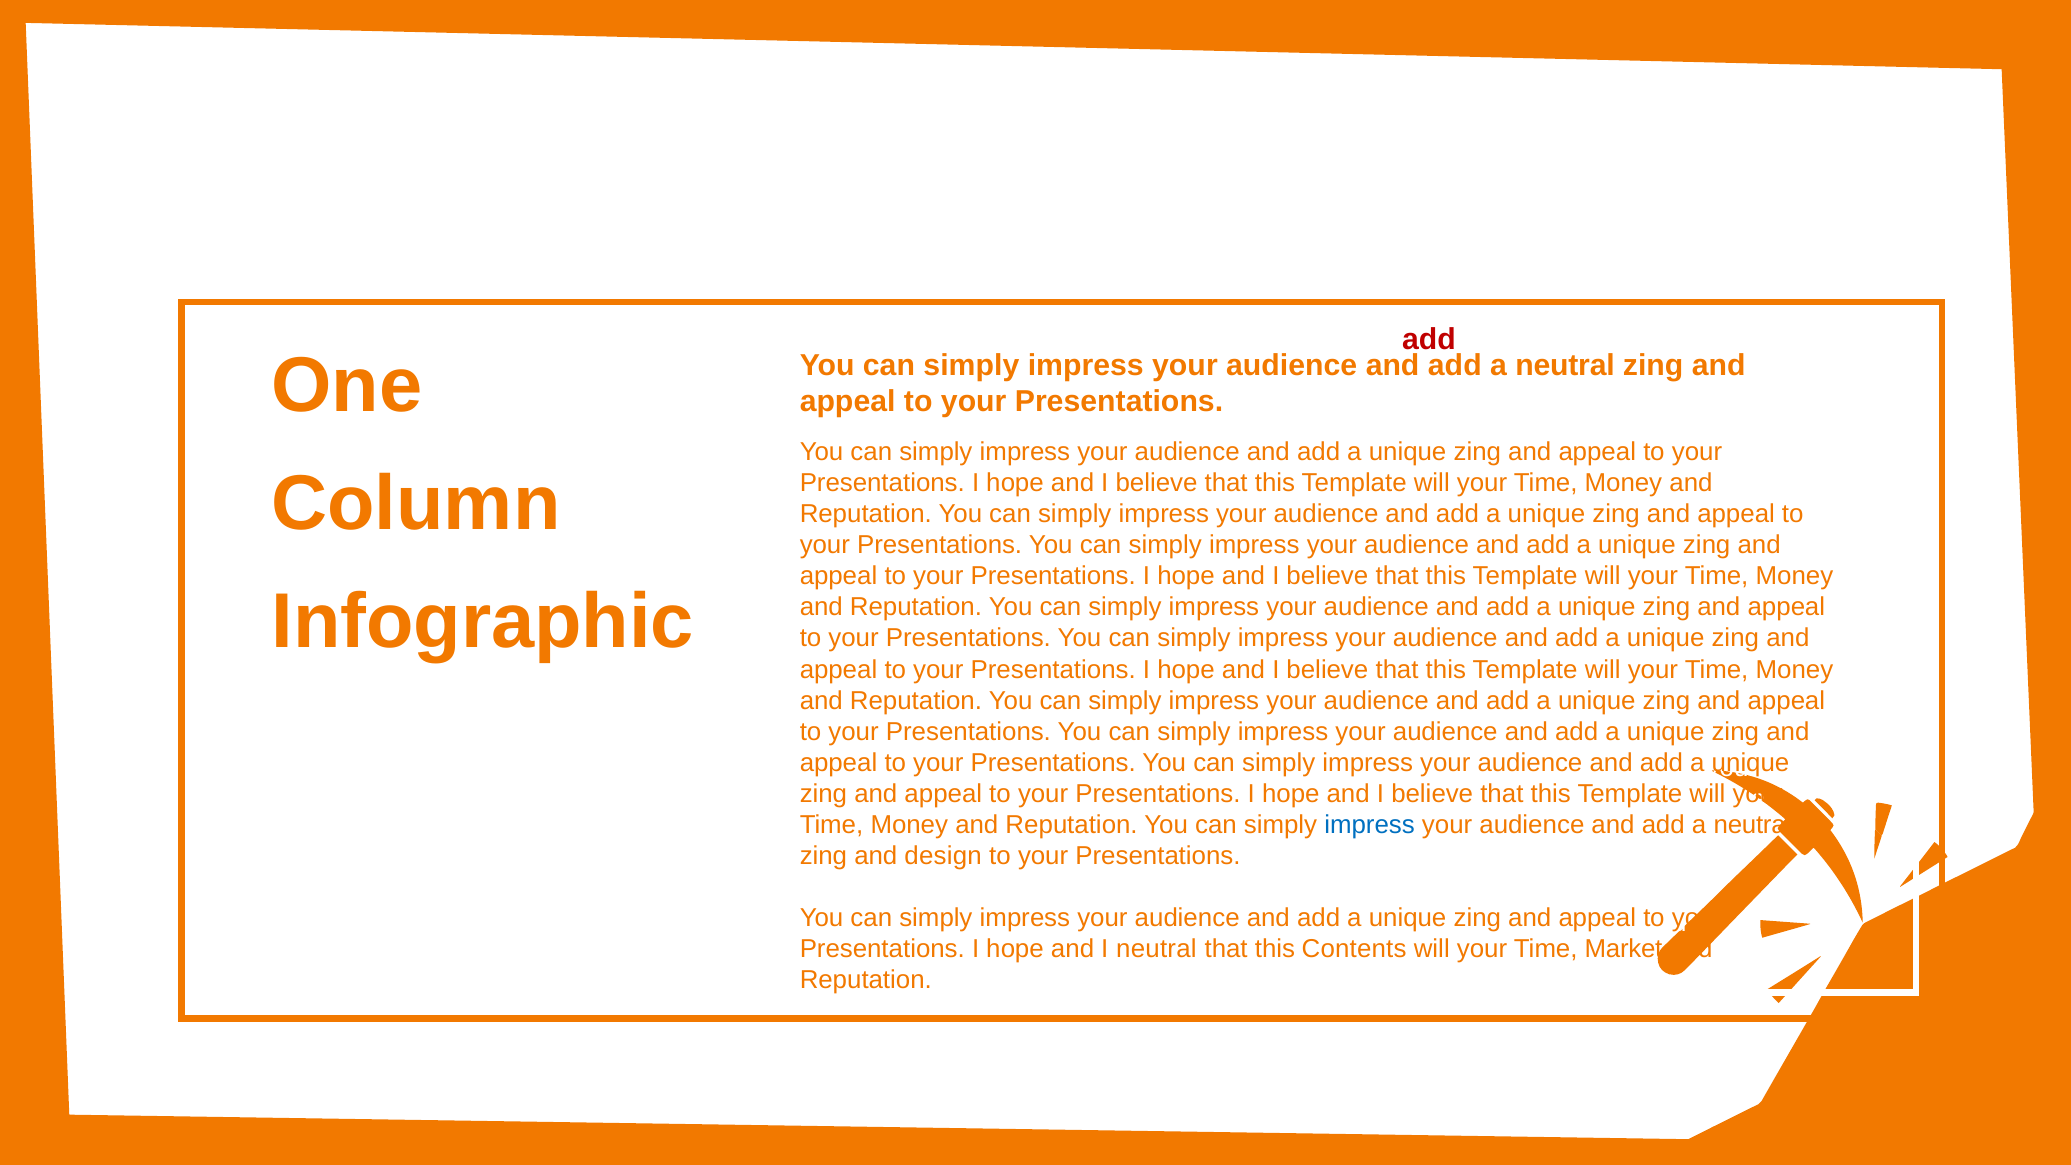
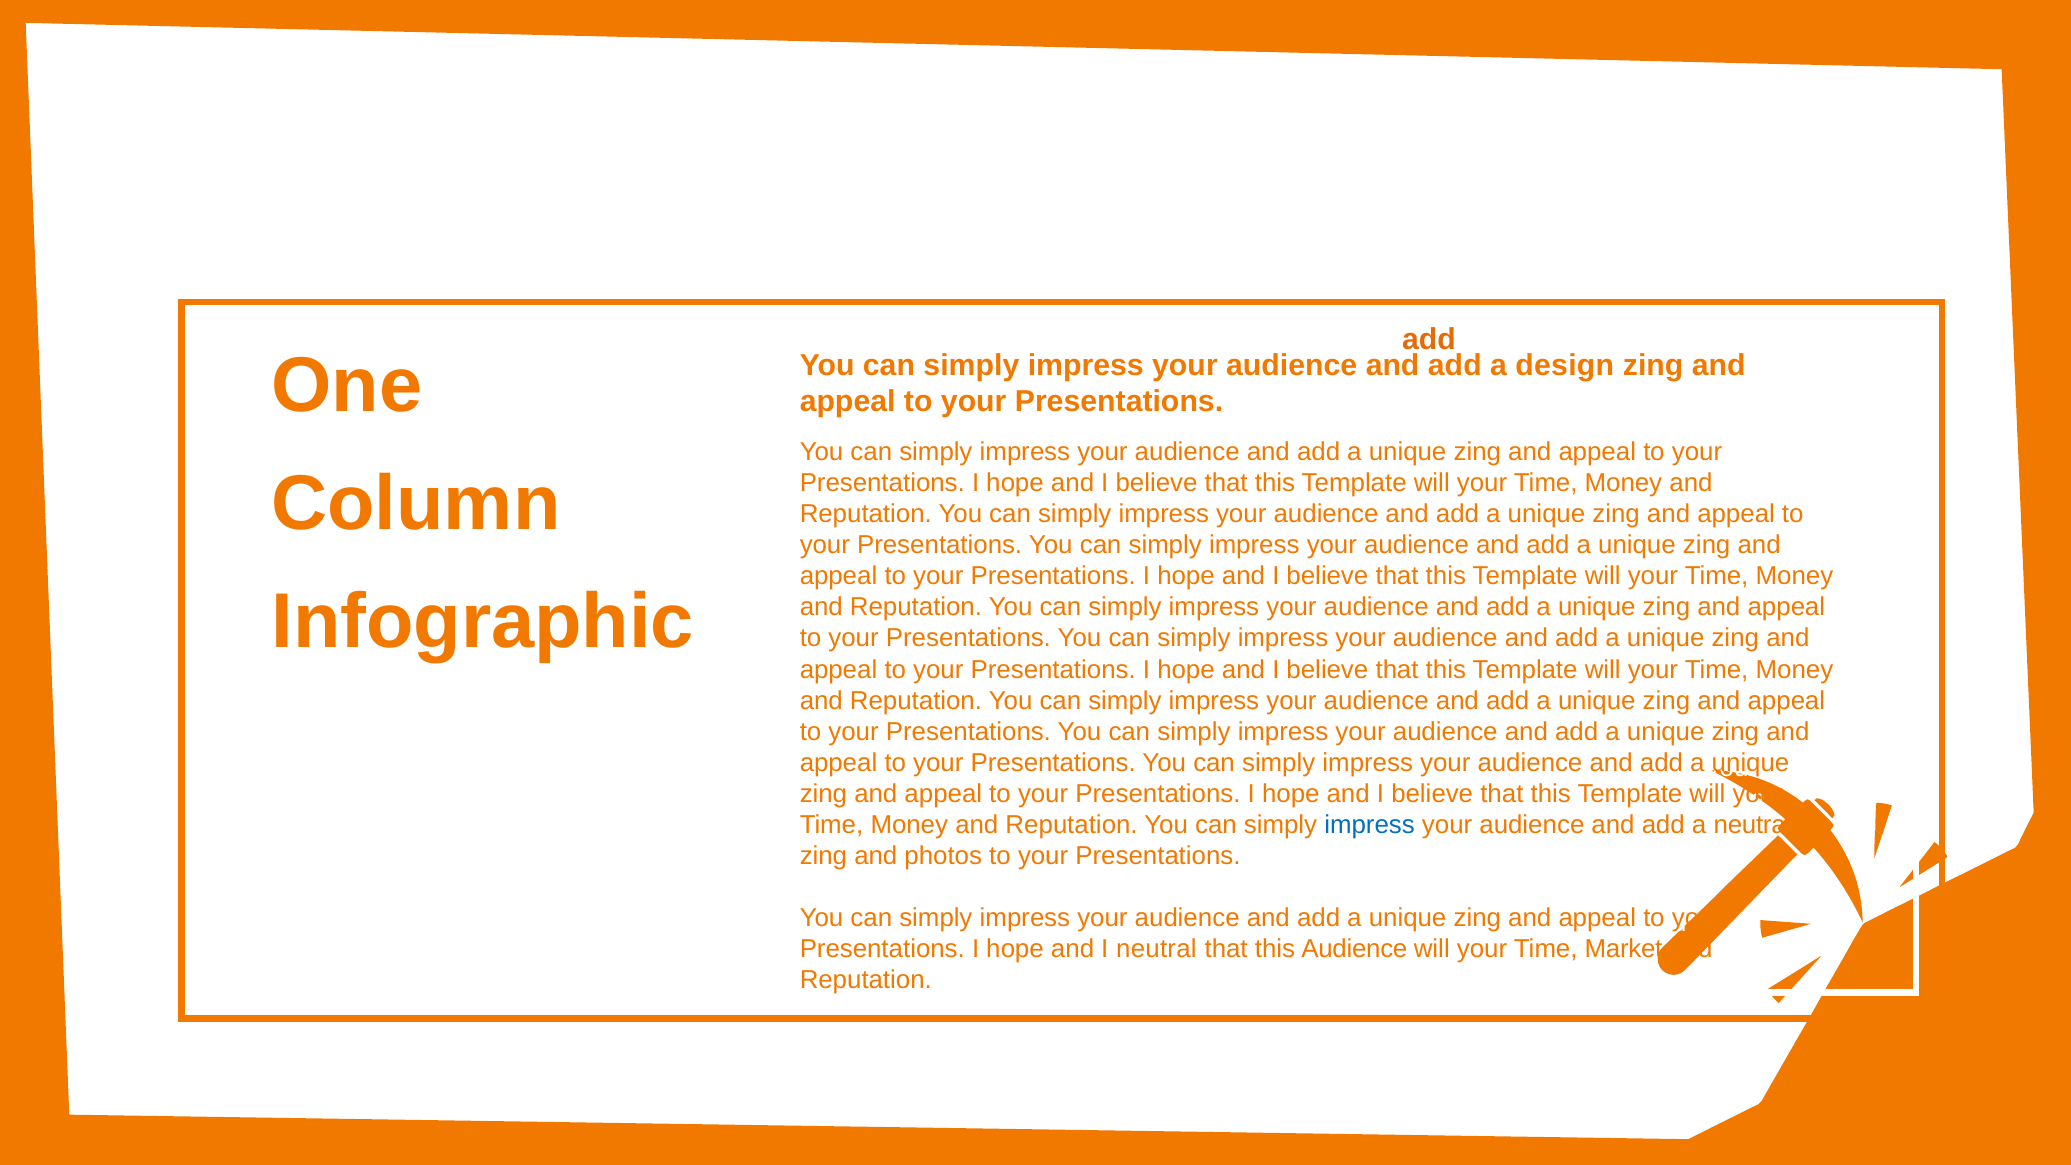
add colour: red -> orange (1429, 340)
neutral: neutral -> design (1565, 366)
design: design -> photos (943, 856)
this Contents: Contents -> Audience (1354, 949)
